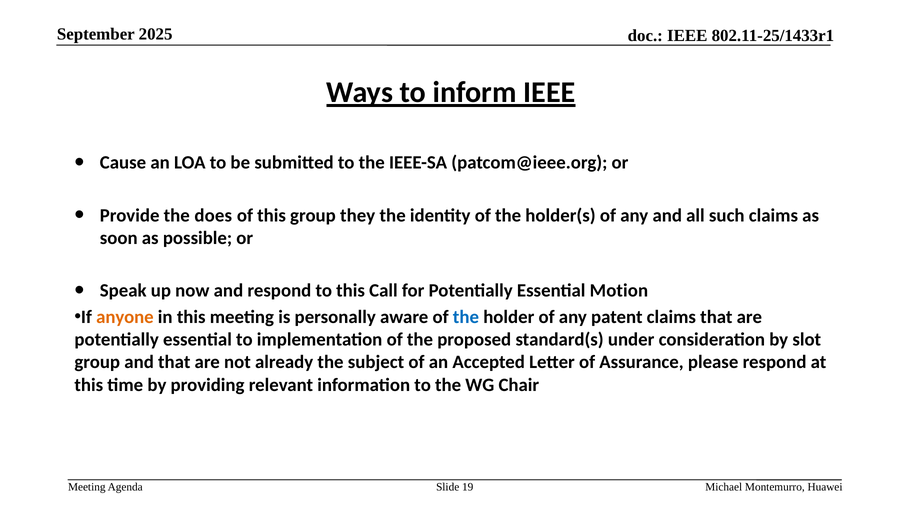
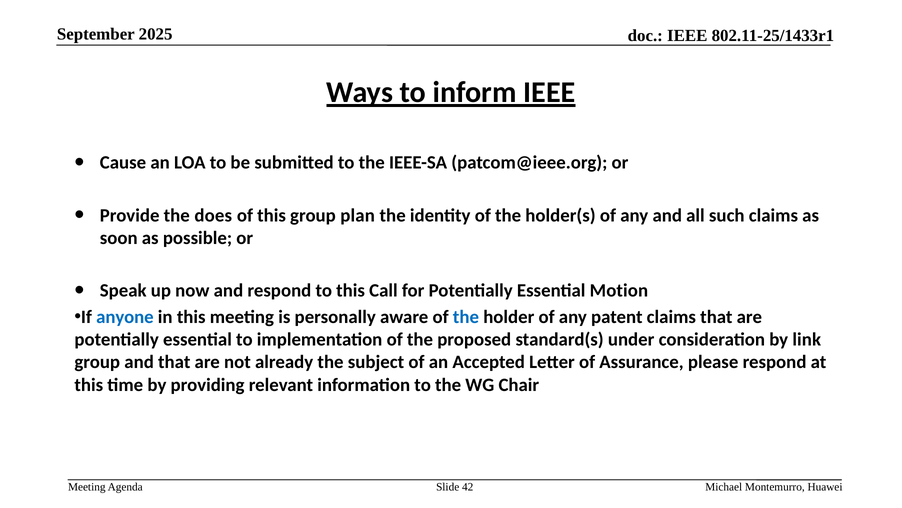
they: they -> plan (358, 215)
anyone colour: orange -> blue (125, 317)
slot: slot -> link (807, 339)
19: 19 -> 42 (468, 487)
